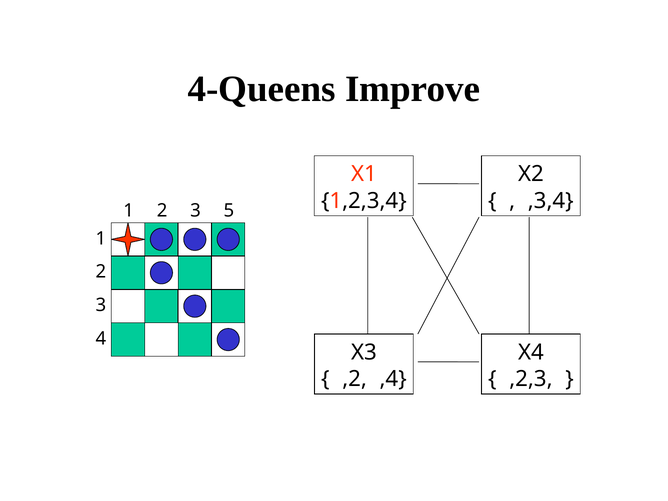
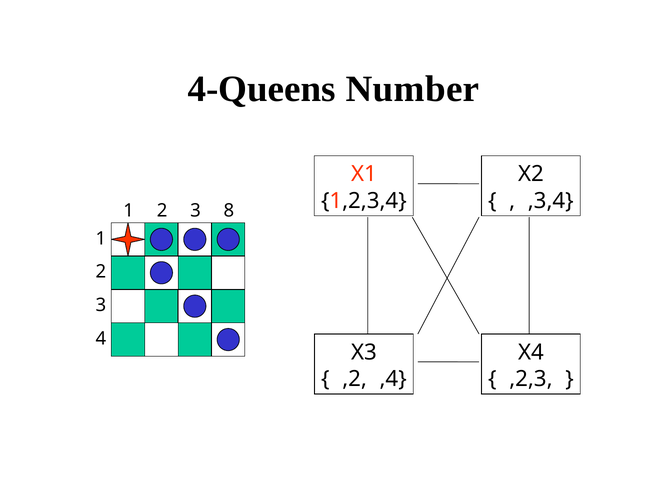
Improve: Improve -> Number (412, 89)
5: 5 -> 8 (229, 211)
